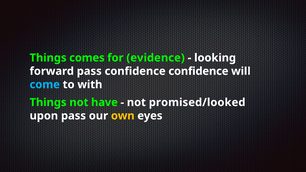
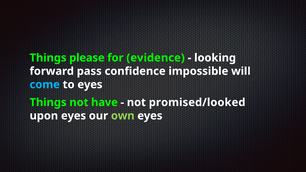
comes: comes -> please (87, 58)
confidence confidence: confidence -> impossible (198, 71)
to with: with -> eyes (90, 85)
upon pass: pass -> eyes (74, 116)
own colour: yellow -> light green (123, 116)
